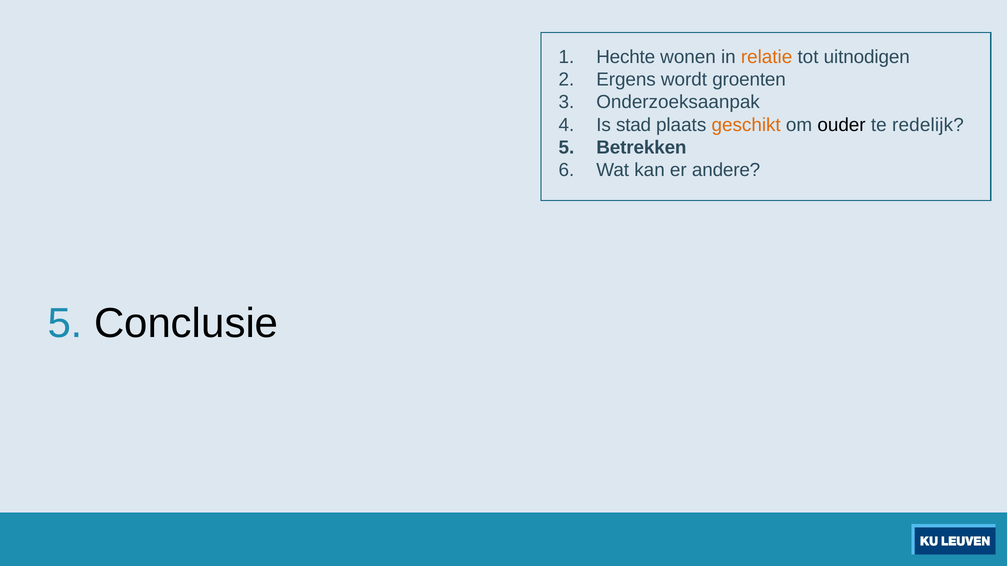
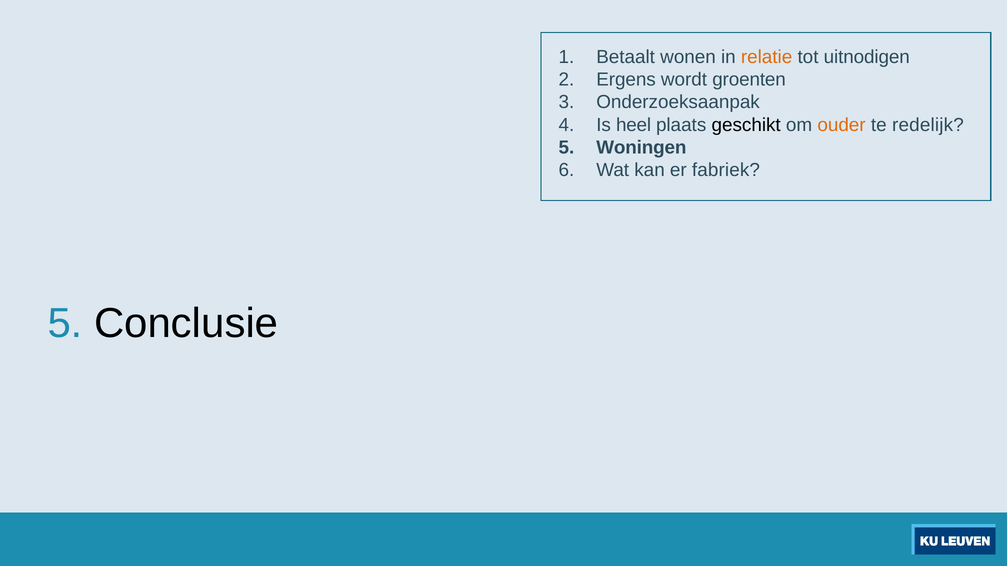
Hechte: Hechte -> Betaalt (626, 57)
stad: stad -> heel (634, 125)
geschikt colour: orange -> black (746, 125)
ouder colour: black -> orange (842, 125)
Betrekken: Betrekken -> Woningen (641, 148)
andere: andere -> fabriek (726, 170)
